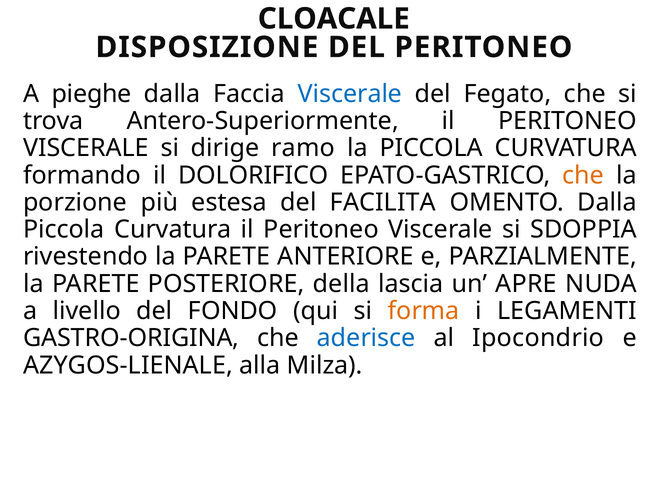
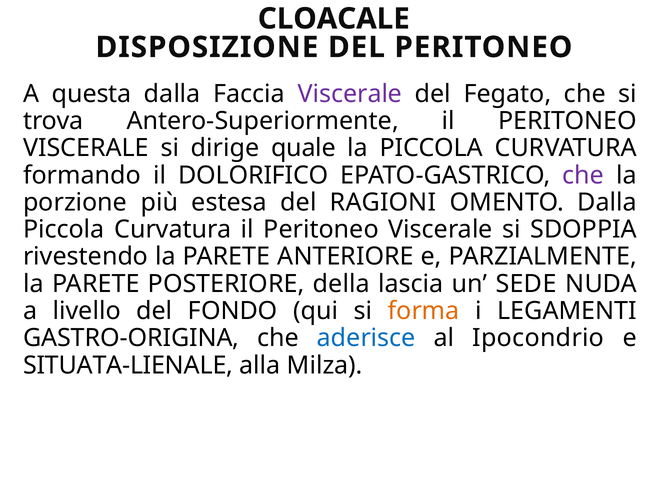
pieghe: pieghe -> questa (92, 94)
Viscerale colour: blue -> purple (350, 94)
ramo: ramo -> quale (303, 148)
che colour: orange -> purple (583, 175)
FACILITA: FACILITA -> RAGIONI (383, 202)
APRE: APRE -> SEDE (526, 284)
AZYGOS-LIENALE: AZYGOS-LIENALE -> SITUATA-LIENALE (128, 365)
